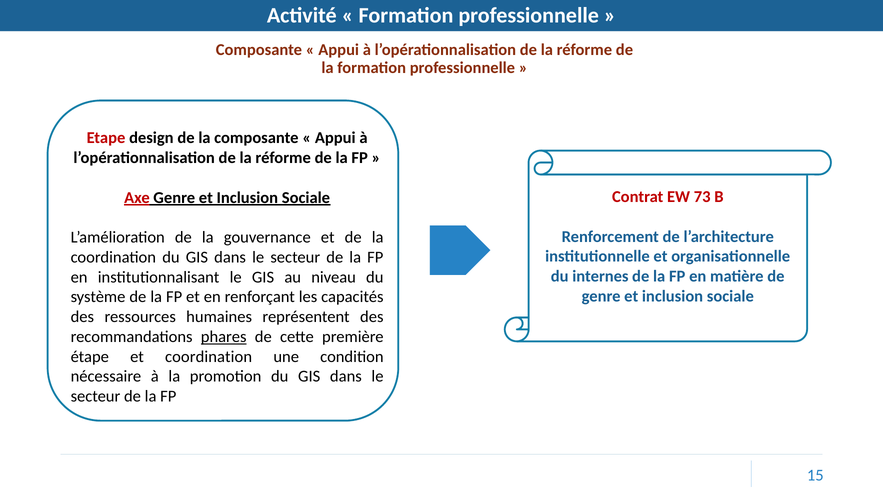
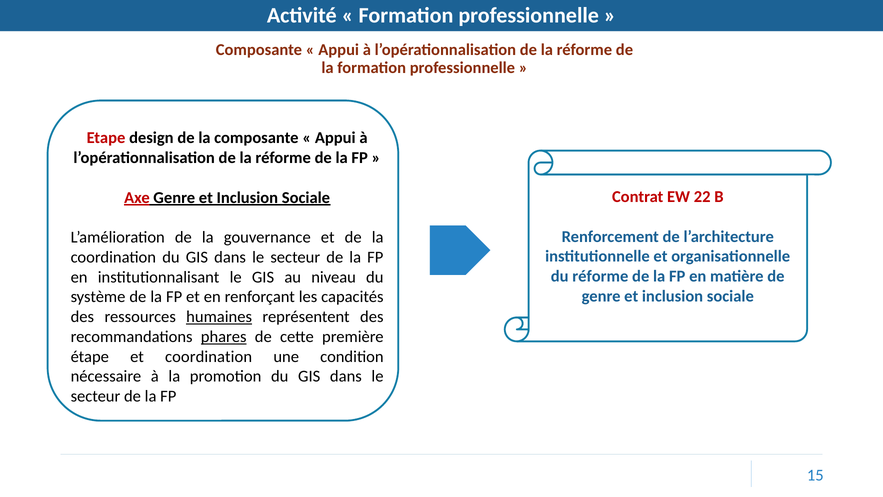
73: 73 -> 22 (702, 197)
du internes: internes -> réforme (600, 276)
humaines underline: none -> present (219, 317)
